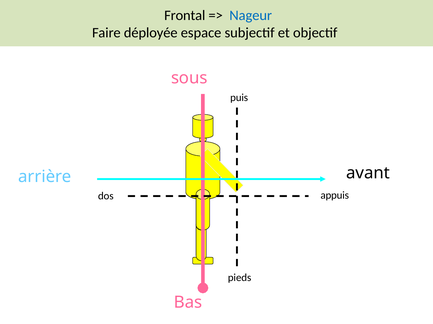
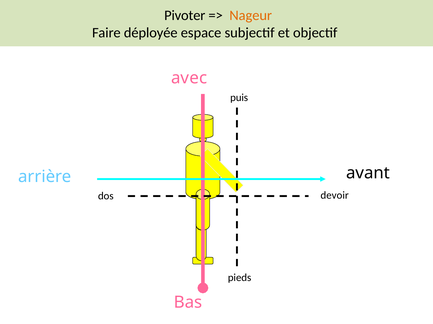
Frontal: Frontal -> Pivoter (185, 16)
Nageur colour: blue -> orange (251, 16)
sous: sous -> avec (189, 78)
appuis: appuis -> devoir (335, 196)
